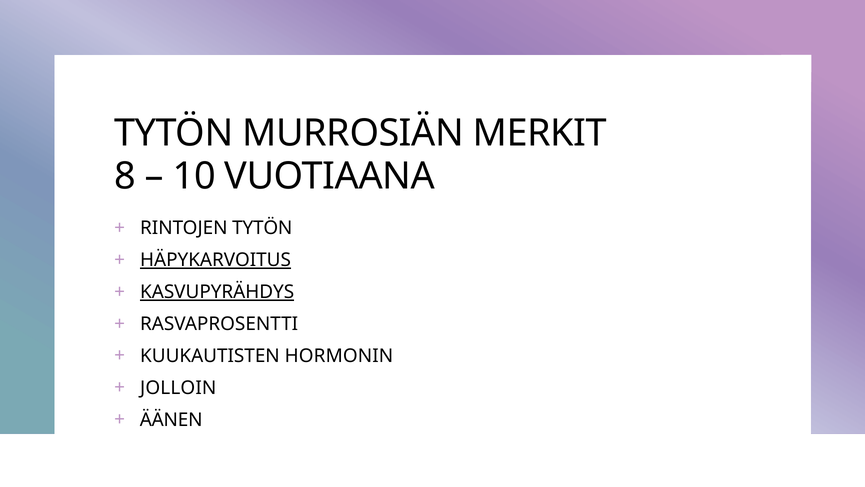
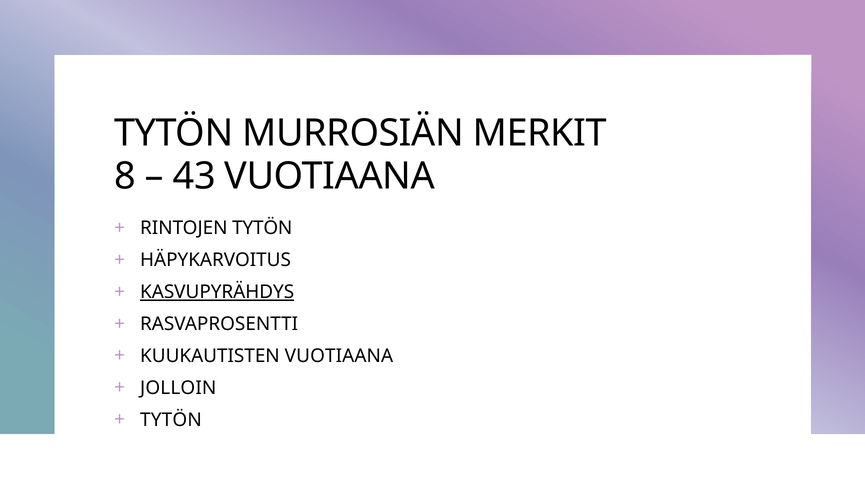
10: 10 -> 43 (194, 176)
HÄPYKARVOITUS underline: present -> none (216, 260)
KUUKAUTISTEN HORMONIN: HORMONIN -> VUOTIAANA (339, 356)
ÄÄNEN: ÄÄNEN -> TYTÖN (171, 420)
